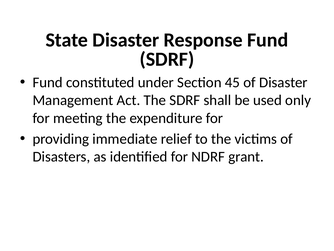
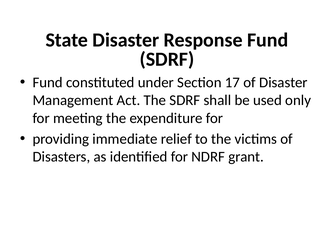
45: 45 -> 17 (232, 82)
